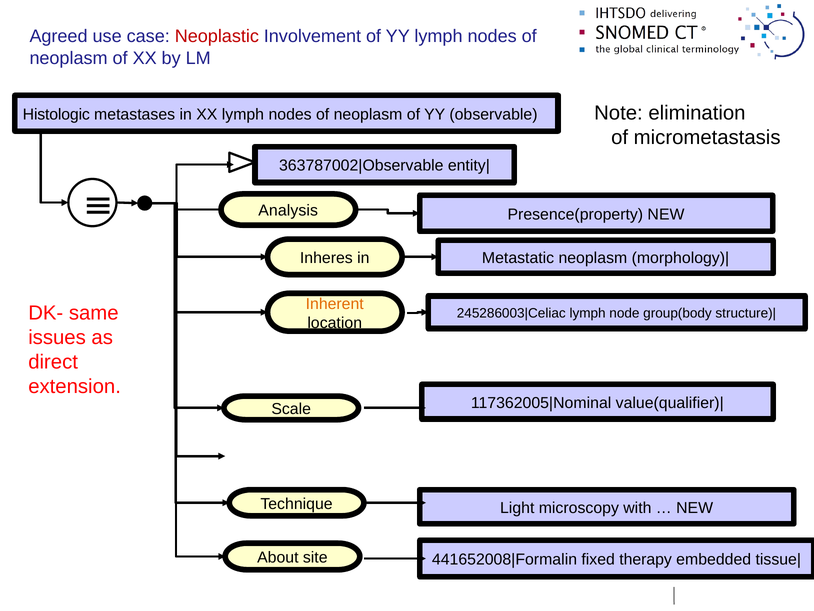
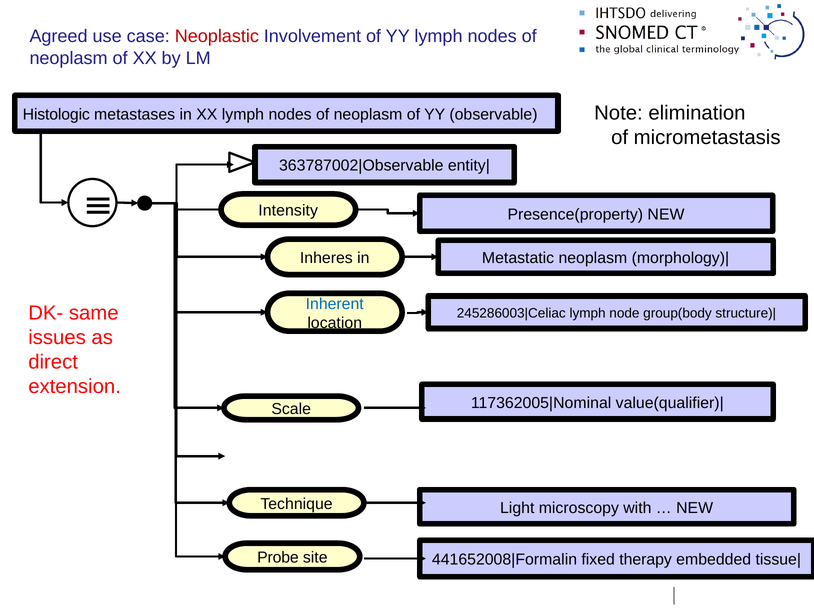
Analysis: Analysis -> Intensity (288, 210)
Inherent colour: orange -> blue (335, 304)
About: About -> Probe (278, 557)
